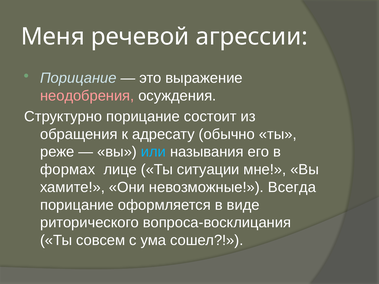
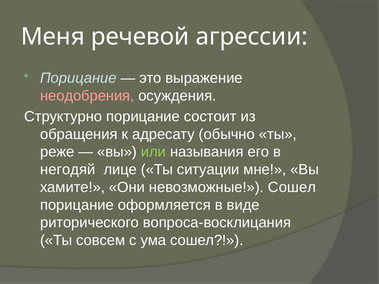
или colour: light blue -> light green (153, 152)
формах: формах -> негодяй (68, 170)
невозможные Всегда: Всегда -> Сошел (292, 187)
